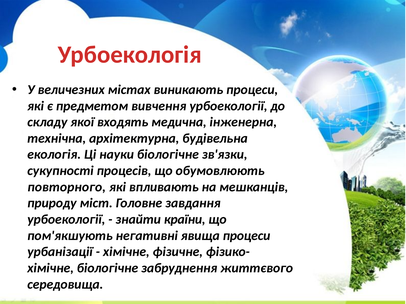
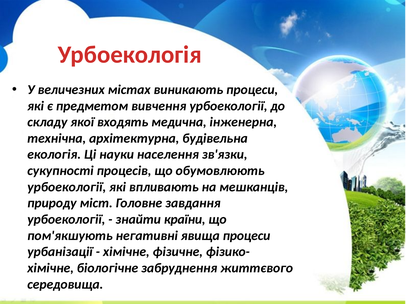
науки біологічне: біологічне -> населення (168, 155)
повторного: повторного -> урбоекології (67, 187)
